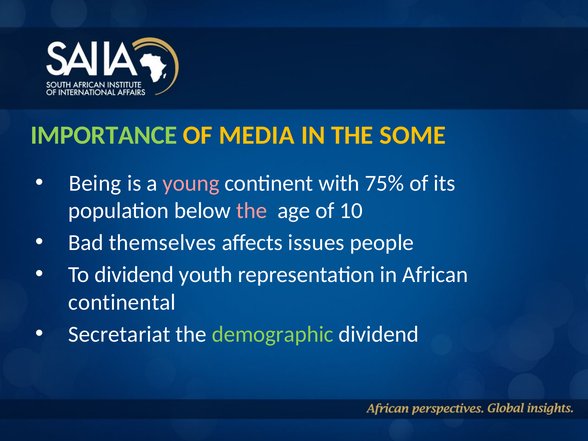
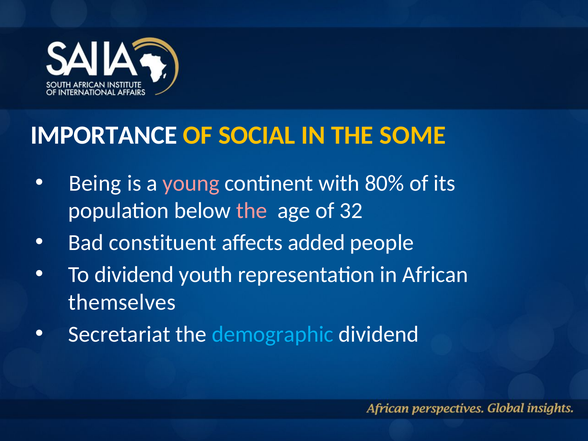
IMPORTANCE colour: light green -> white (104, 135)
MEDIA: MEDIA -> SOCIAL (257, 135)
75%: 75% -> 80% (384, 183)
10: 10 -> 32 (351, 211)
themselves: themselves -> constituent (163, 243)
issues: issues -> added (317, 243)
continental: continental -> themselves (122, 302)
demographic colour: light green -> light blue (273, 334)
